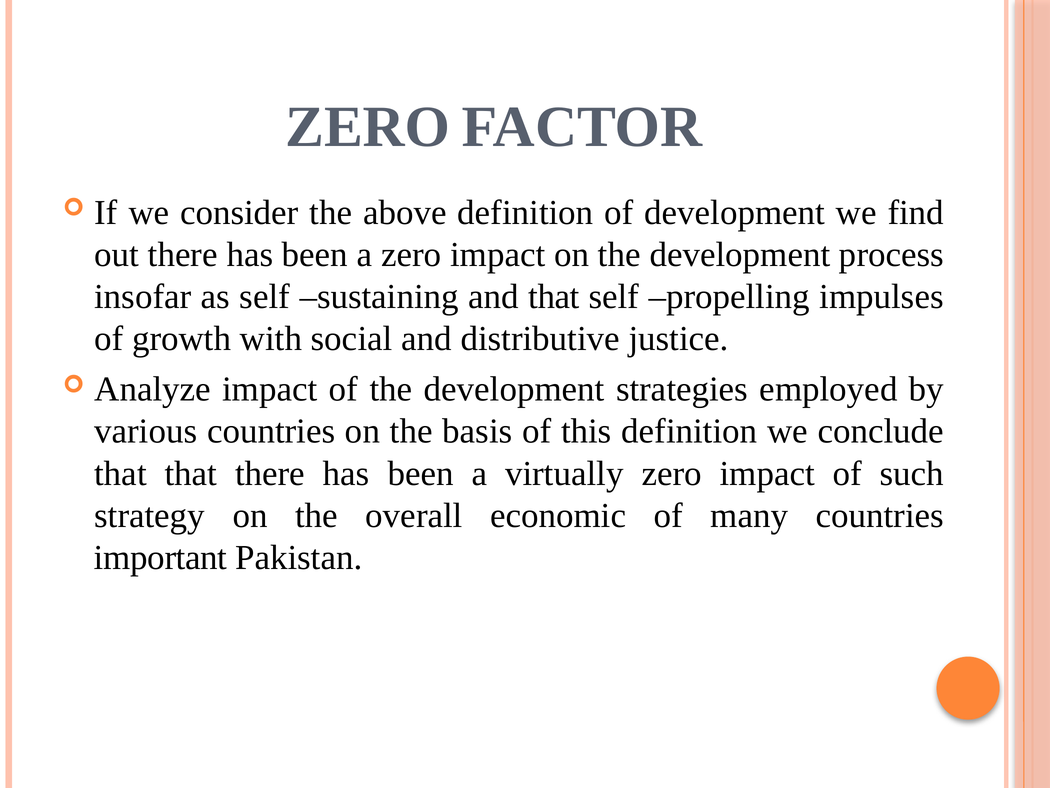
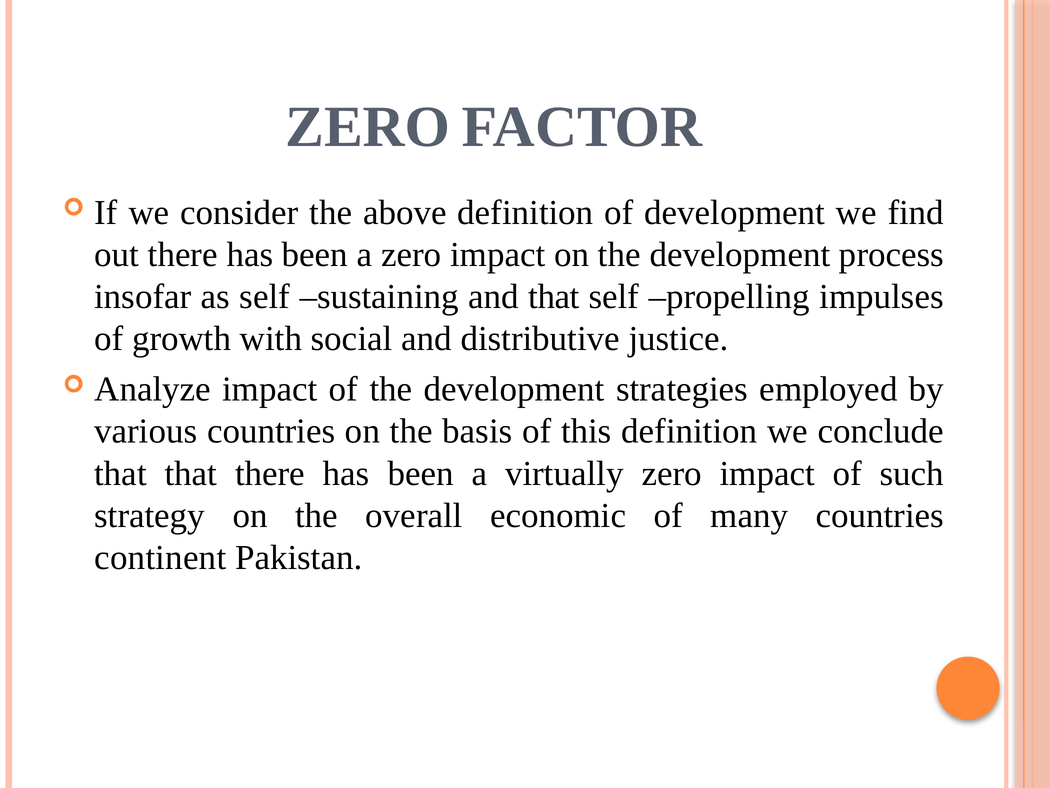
important: important -> continent (160, 557)
